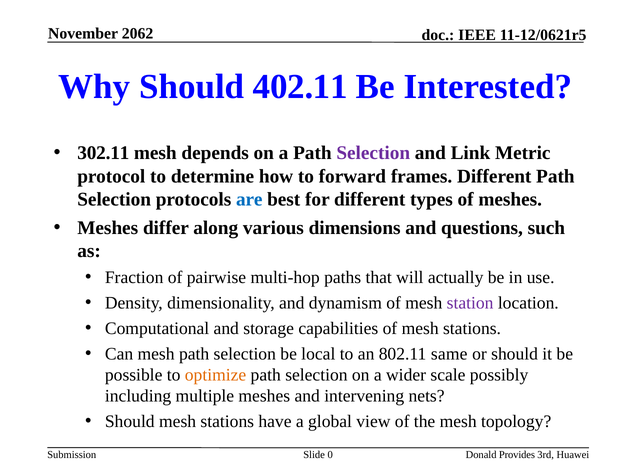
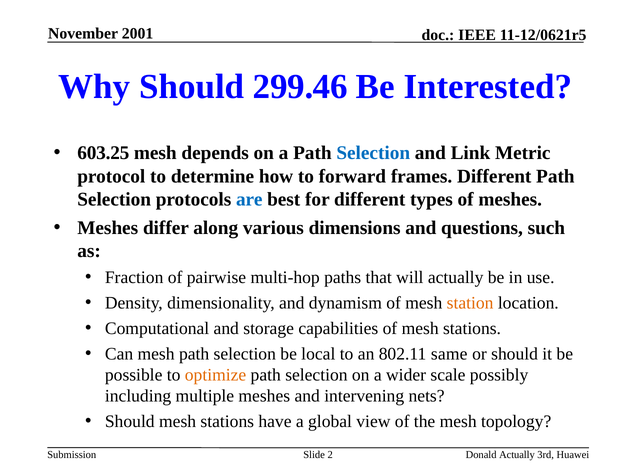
2062: 2062 -> 2001 (138, 33)
402.11: 402.11 -> 299.46 (300, 87)
302.11: 302.11 -> 603.25 (103, 153)
Selection colour: purple -> blue (373, 153)
station colour: purple -> orange (470, 302)
0: 0 -> 2 (330, 454)
Donald Provides: Provides -> Actually (517, 454)
